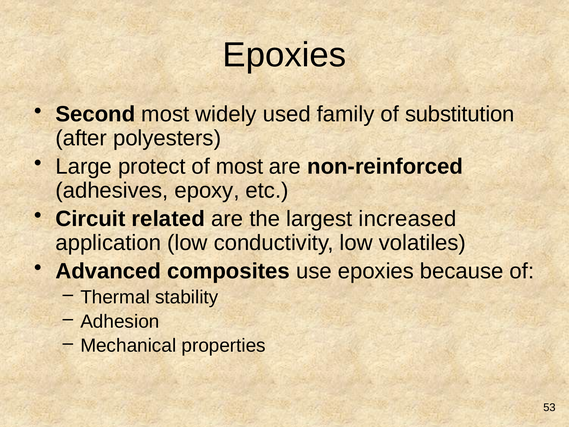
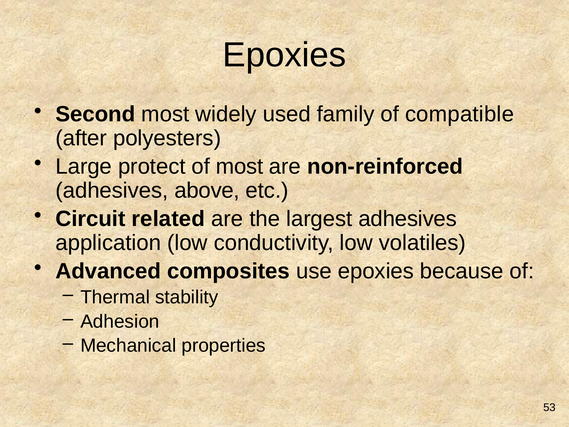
substitution: substitution -> compatible (460, 114)
epoxy: epoxy -> above (207, 190)
largest increased: increased -> adhesives (408, 219)
